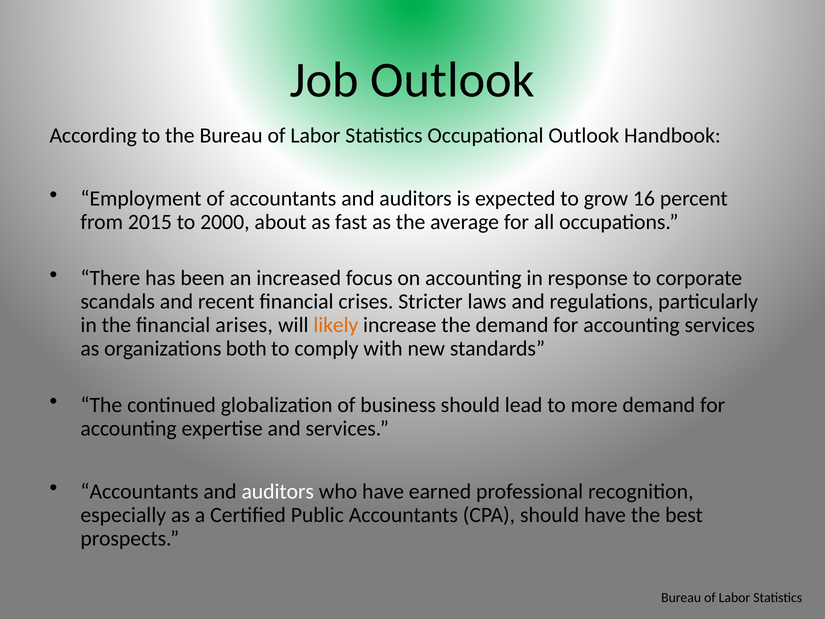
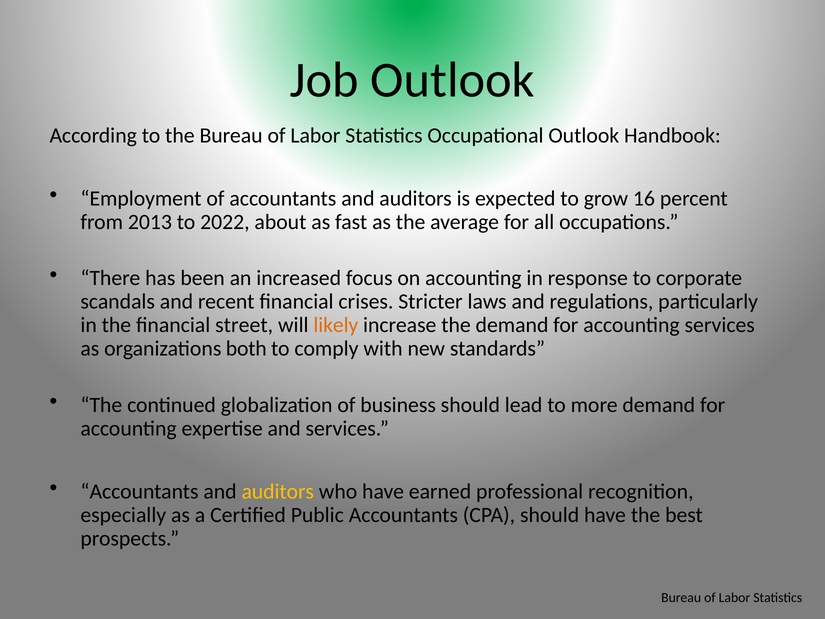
2015: 2015 -> 2013 (150, 222)
2000: 2000 -> 2022 (225, 222)
arises: arises -> street (244, 325)
auditors colour: white -> yellow (278, 491)
